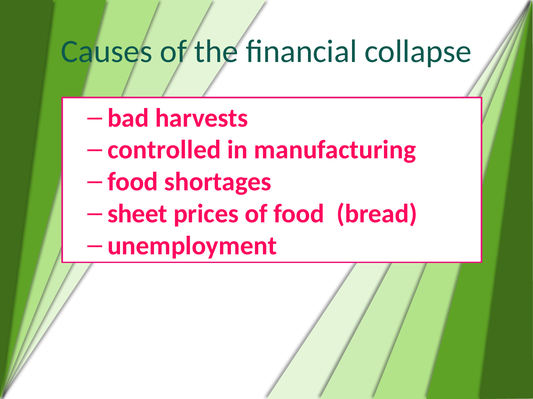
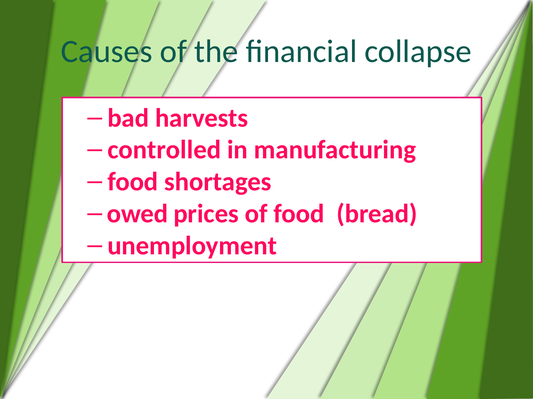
sheet: sheet -> owed (138, 214)
